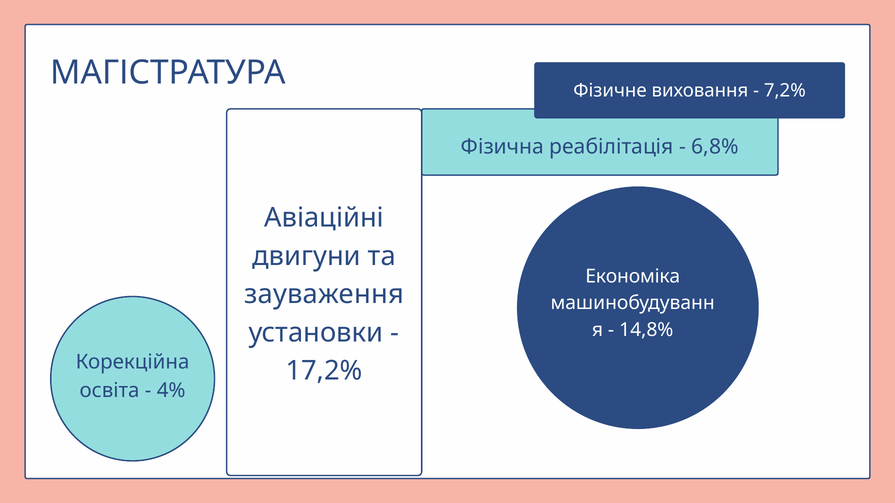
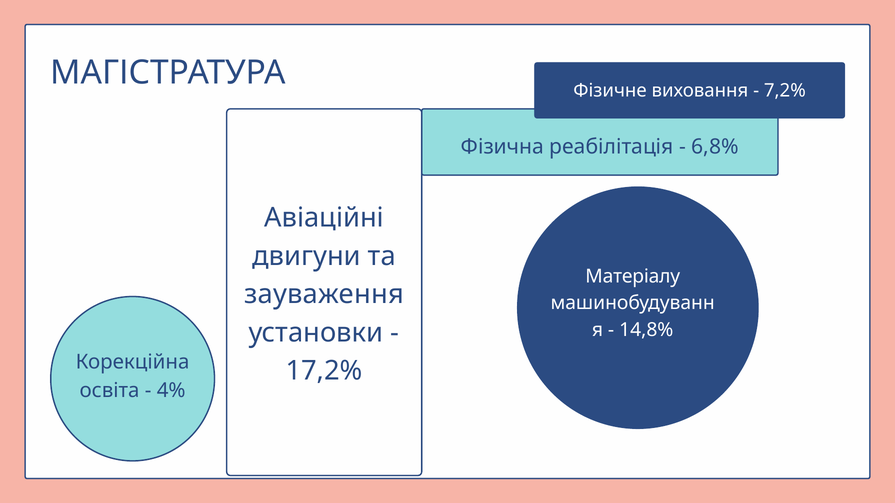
Економіка: Економіка -> Матеріалу (633, 276)
